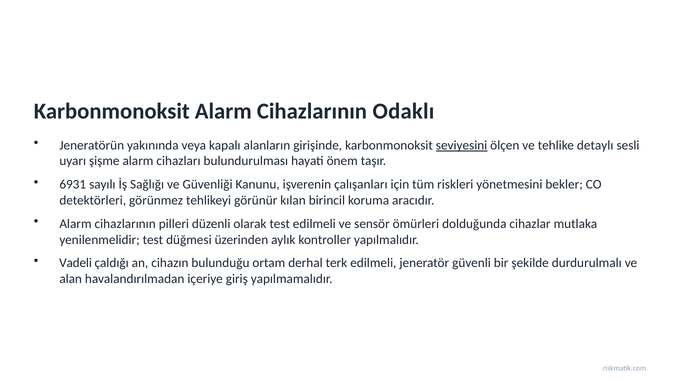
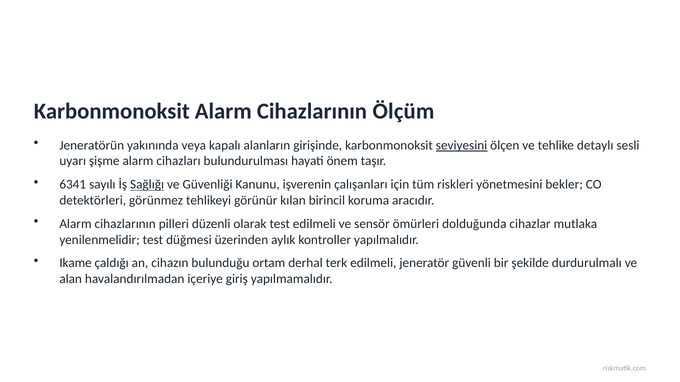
Odaklı: Odaklı -> Ölçüm (403, 111)
6931: 6931 -> 6341 (73, 185)
Sağlığı underline: none -> present (147, 185)
Vadeli: Vadeli -> Ikame (76, 263)
